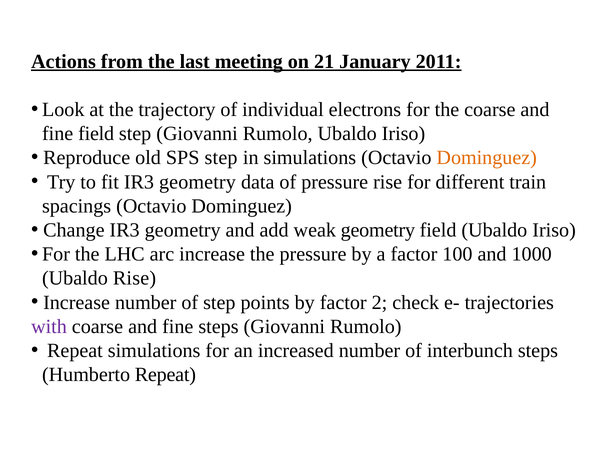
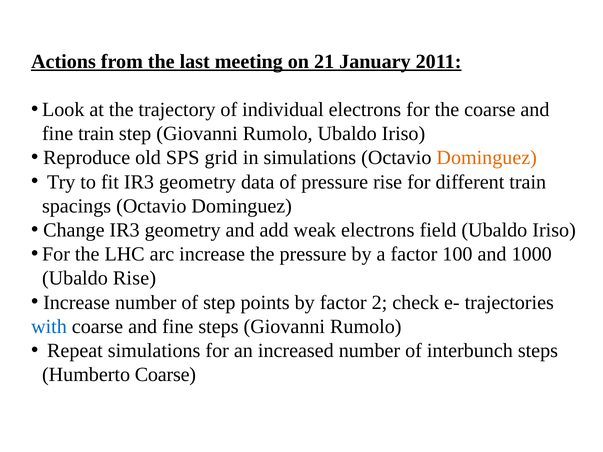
fine field: field -> train (96, 134)
SPS step: step -> grid (221, 158)
weak geometry: geometry -> electrons (378, 230)
with colour: purple -> blue (49, 327)
Humberto Repeat: Repeat -> Coarse (165, 375)
